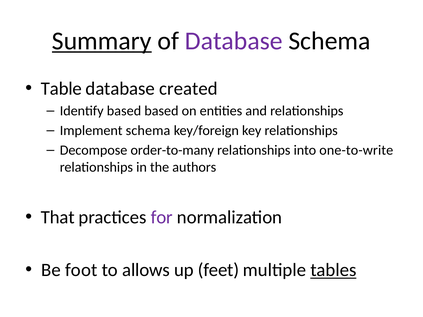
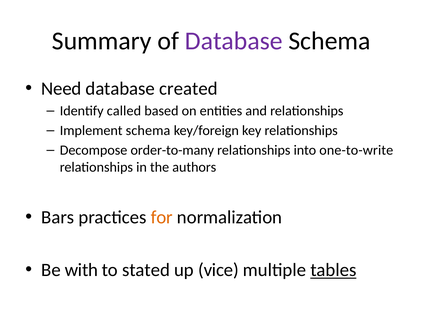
Summary underline: present -> none (102, 41)
Table: Table -> Need (61, 89)
Identify based: based -> called (124, 111)
That: That -> Bars (58, 218)
for colour: purple -> orange (162, 218)
foot: foot -> with (81, 270)
allows: allows -> stated (146, 270)
feet: feet -> vice (218, 270)
